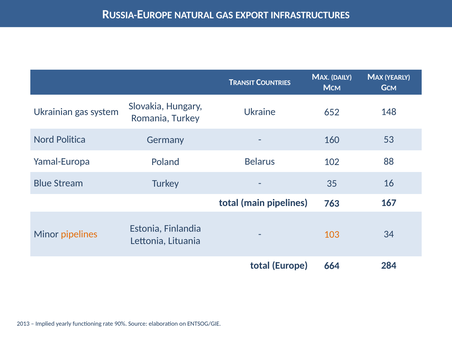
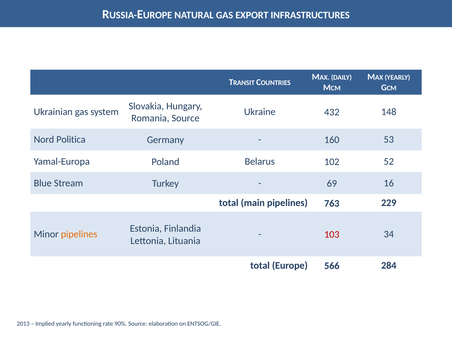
652: 652 -> 432 (332, 112)
Romania Turkey: Turkey -> Source (186, 118)
88: 88 -> 52 (389, 161)
35: 35 -> 69 (332, 184)
167: 167 -> 229 (389, 203)
103 colour: orange -> red (332, 235)
664: 664 -> 566 (332, 266)
